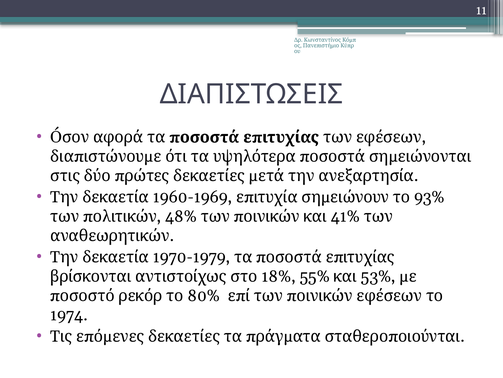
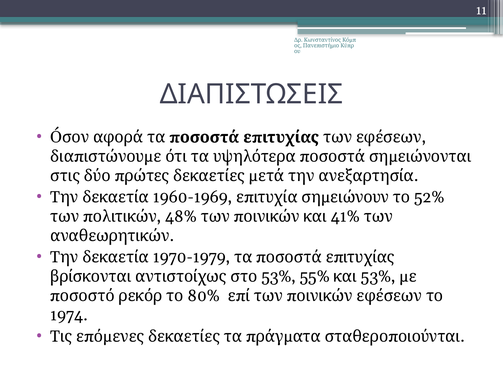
93%: 93% -> 52% (429, 197)
18%: 18% -> 53% (279, 276)
